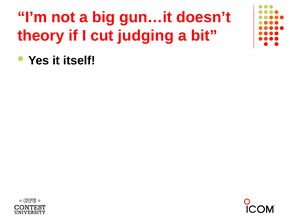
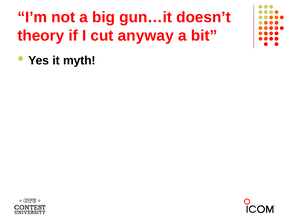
judging: judging -> anyway (146, 36)
itself: itself -> myth (79, 60)
